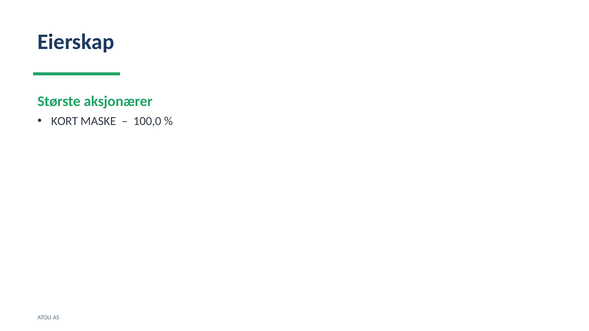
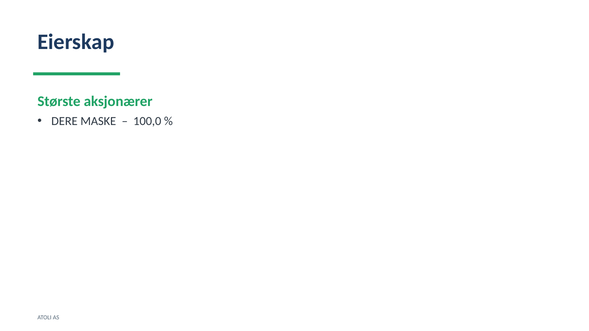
KORT: KORT -> DERE (64, 121)
